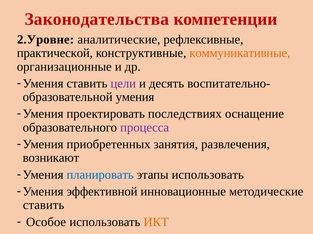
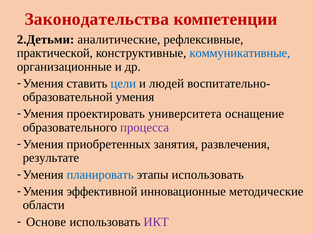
2.Уровне: 2.Уровне -> 2.Детьми (46, 40)
коммуникативные colour: orange -> blue (240, 53)
цели colour: purple -> blue (123, 84)
десять: десять -> людей (167, 84)
последствиях: последствиях -> университета (185, 114)
возникают: возникают -> результате (51, 158)
ставить: ставить -> области (44, 206)
Особое: Особое -> Основе (46, 223)
ИКТ colour: orange -> purple (156, 223)
